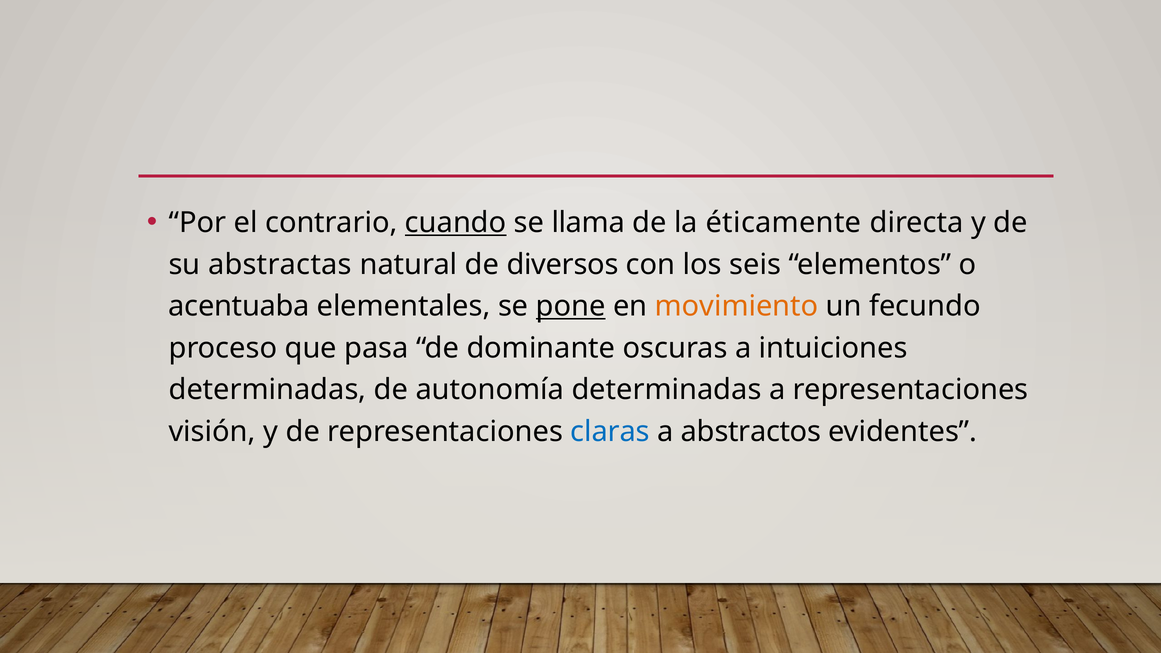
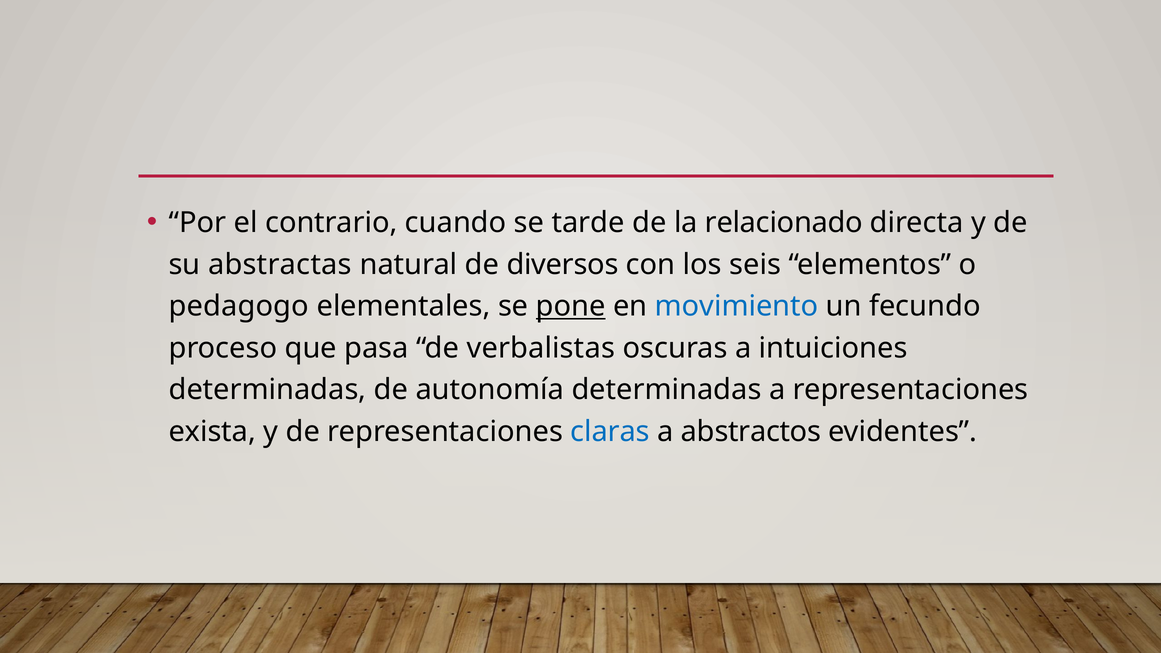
cuando underline: present -> none (456, 223)
llama: llama -> tarde (588, 223)
éticamente: éticamente -> relacionado (784, 223)
acentuaba: acentuaba -> pedagogo (239, 306)
movimiento colour: orange -> blue (737, 306)
dominante: dominante -> verbalistas (541, 348)
visión: visión -> exista (212, 432)
